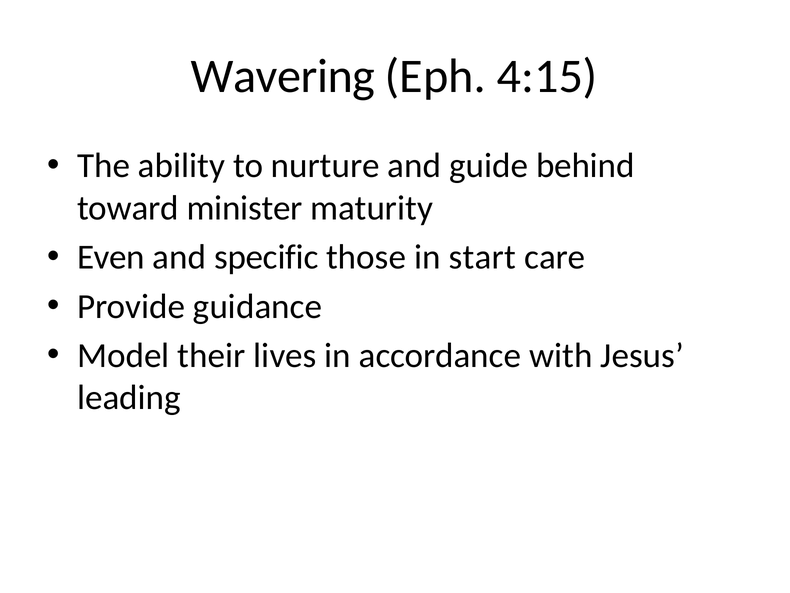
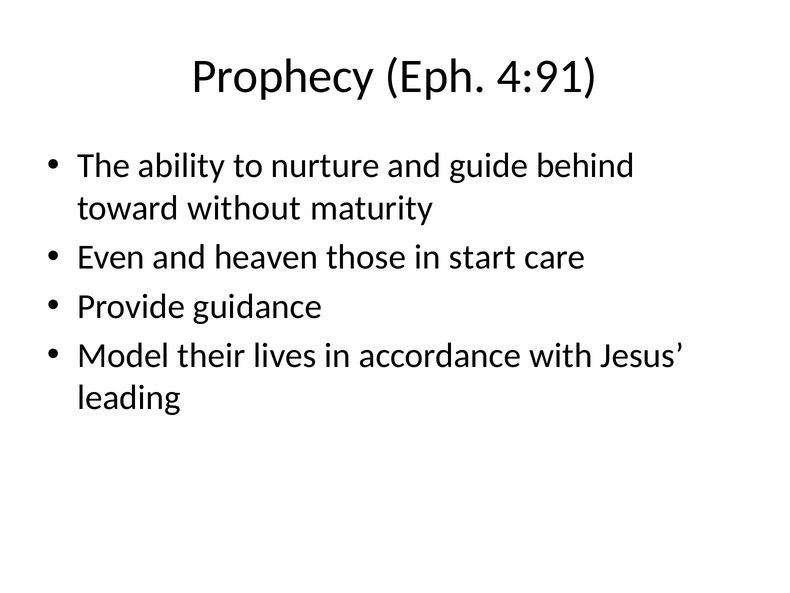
Wavering: Wavering -> Prophecy (283, 76)
4:15: 4:15 -> 4:91 (547, 76)
minister: minister -> without (244, 208)
specific: specific -> heaven (266, 257)
